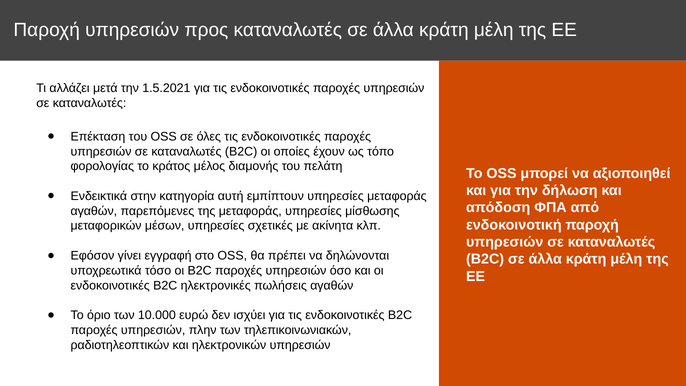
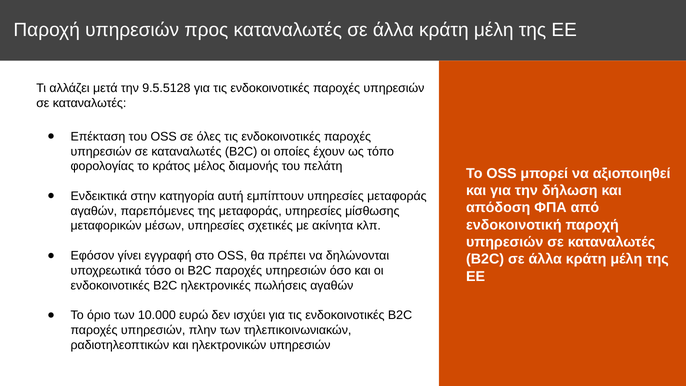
1.5.2021: 1.5.2021 -> 9.5.5128 (166, 88)
